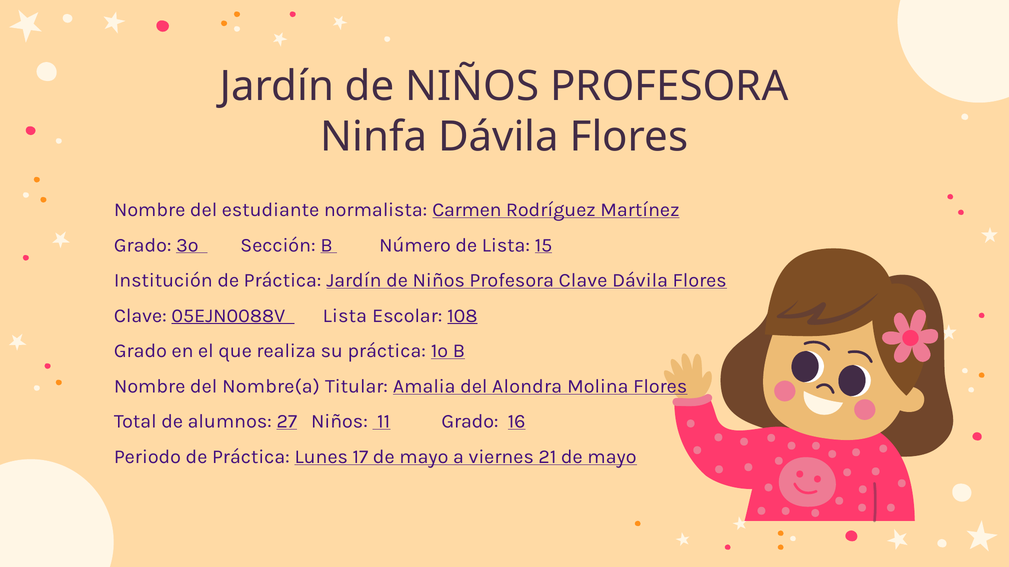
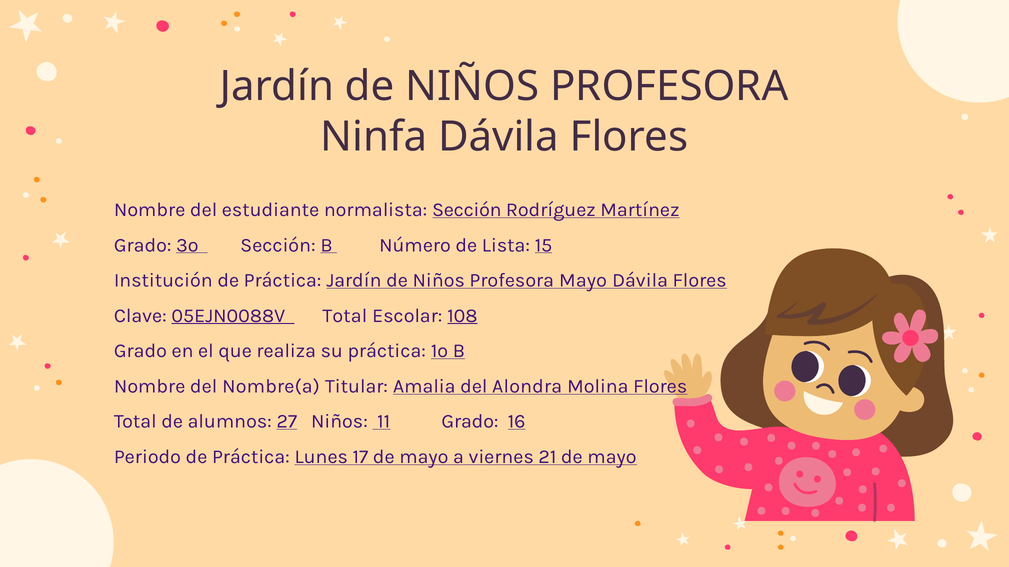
normalista Carmen: Carmen -> Sección (467, 210)
Profesora Clave: Clave -> Mayo (583, 281)
05EJN0088V Lista: Lista -> Total (345, 316)
